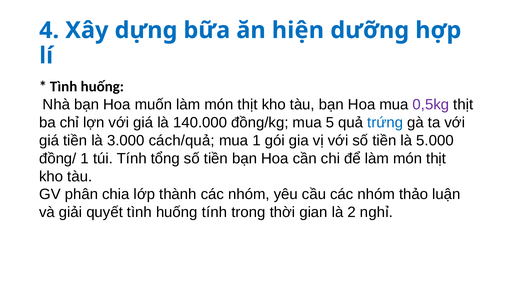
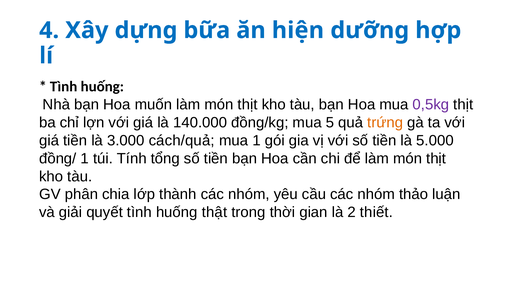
trứng colour: blue -> orange (385, 123)
huống tính: tính -> thật (214, 213)
nghỉ: nghỉ -> thiết (376, 213)
